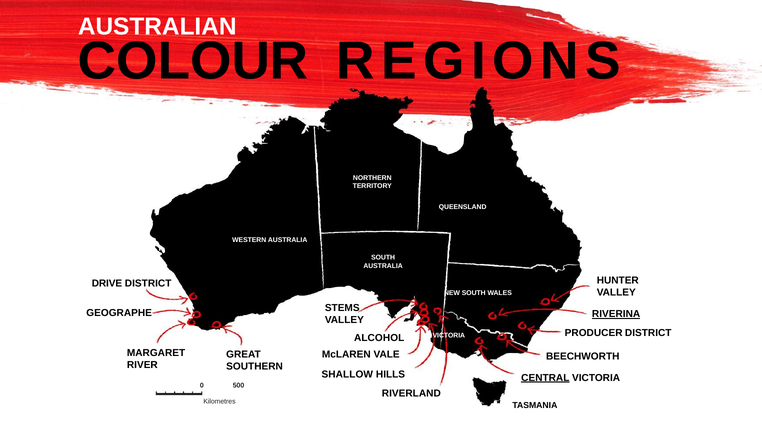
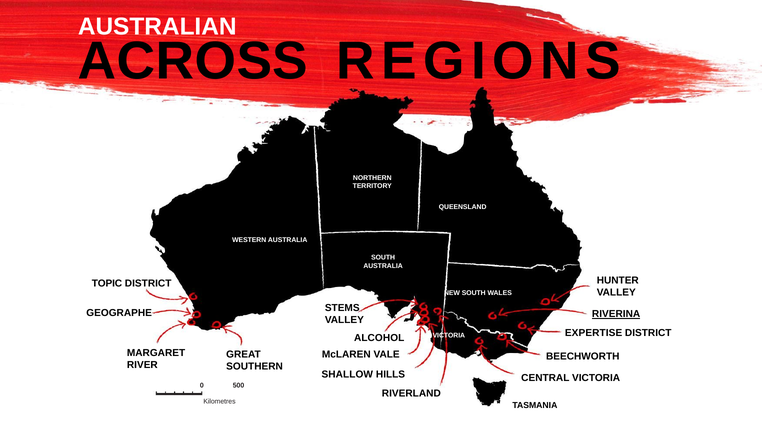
COLOUR: COLOUR -> ACROSS (193, 61)
DRIVE: DRIVE -> TOPIC (107, 283)
PRODUCER: PRODUCER -> EXPERTISE (594, 333)
CENTRAL underline: present -> none (545, 377)
